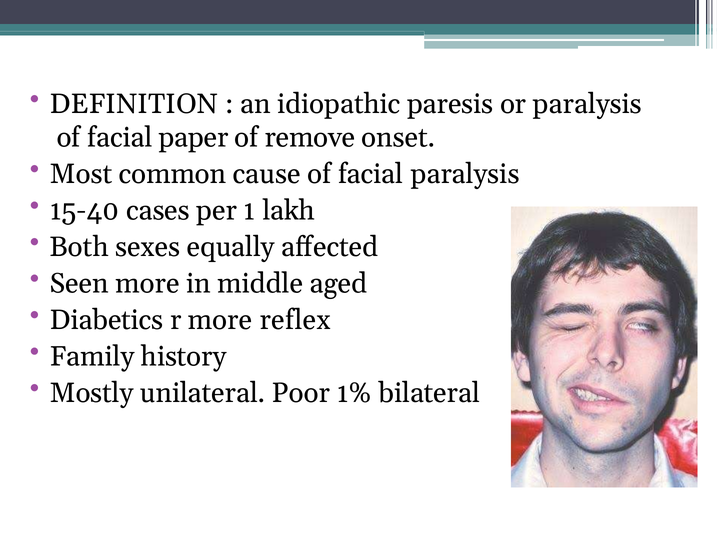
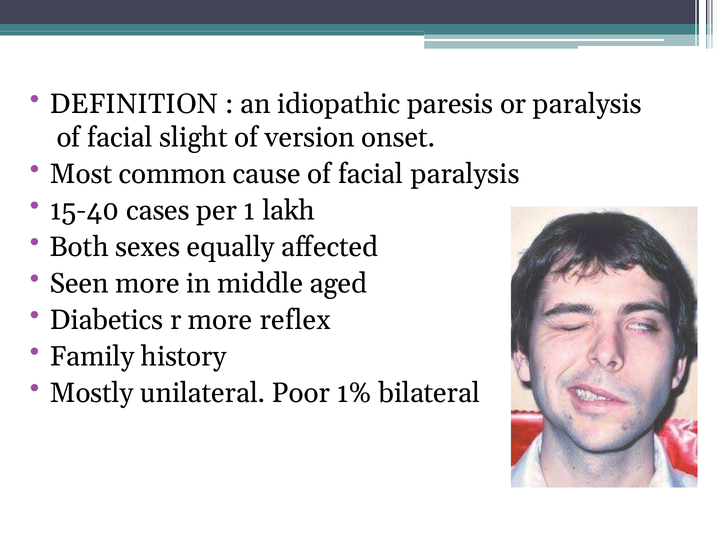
paper: paper -> slight (193, 137)
remove: remove -> version (310, 137)
